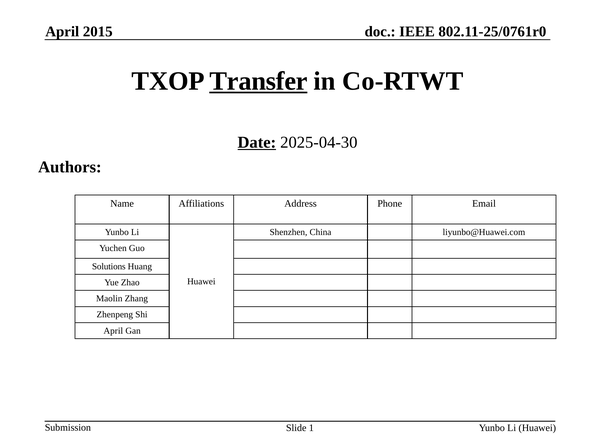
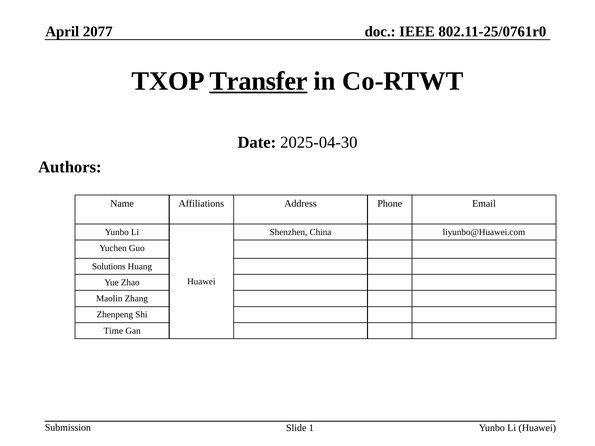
2015: 2015 -> 2077 (98, 32)
Date underline: present -> none (257, 142)
April: April -> Time (113, 331)
